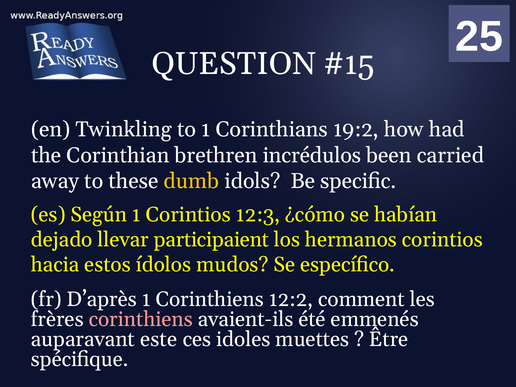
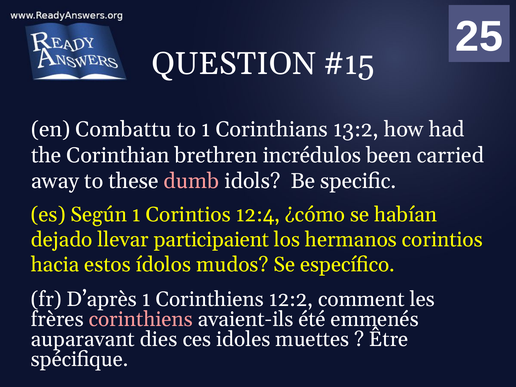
Twinkling: Twinkling -> Combattu (124, 130)
19:2: 19:2 -> 13:2 (356, 130)
dumb colour: yellow -> pink (191, 181)
12:3: 12:3 -> 12:4 (258, 215)
este: este -> dies (159, 339)
